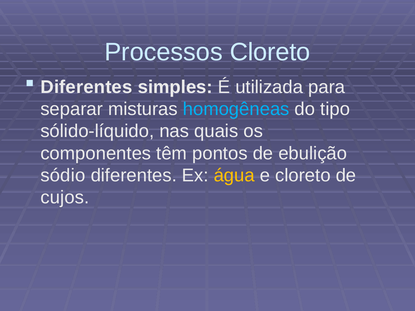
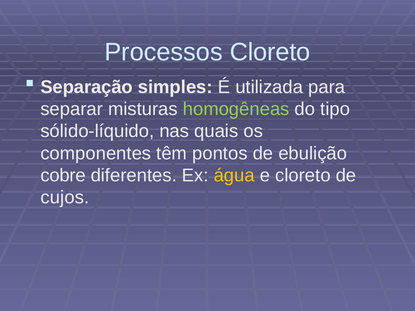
Diferentes: Diferentes -> Separação (87, 87)
homogêneas colour: light blue -> light green (236, 109)
sódio: sódio -> cobre (63, 176)
